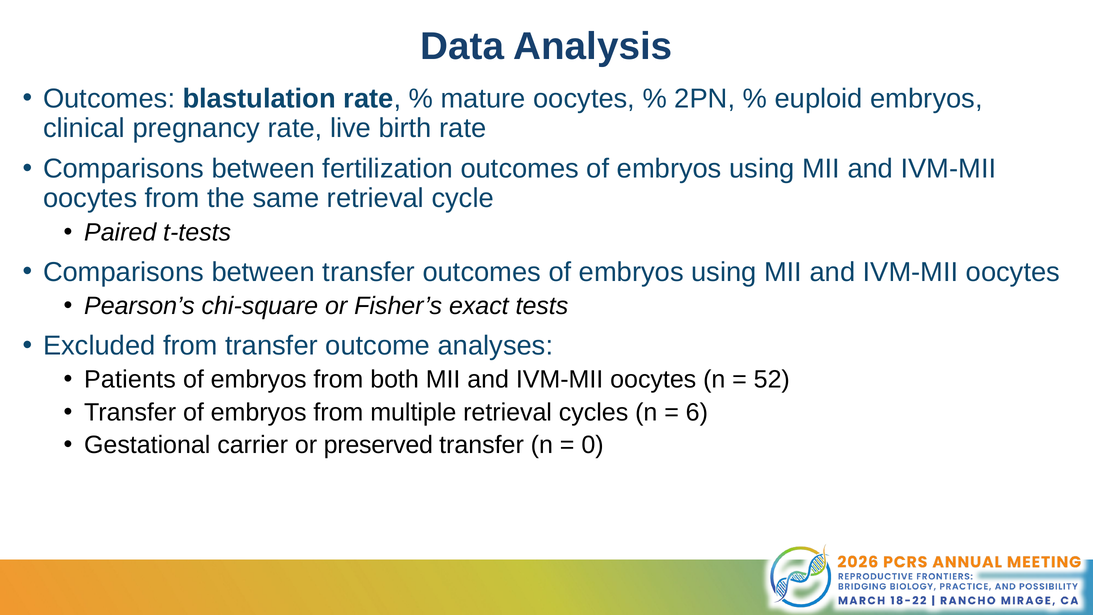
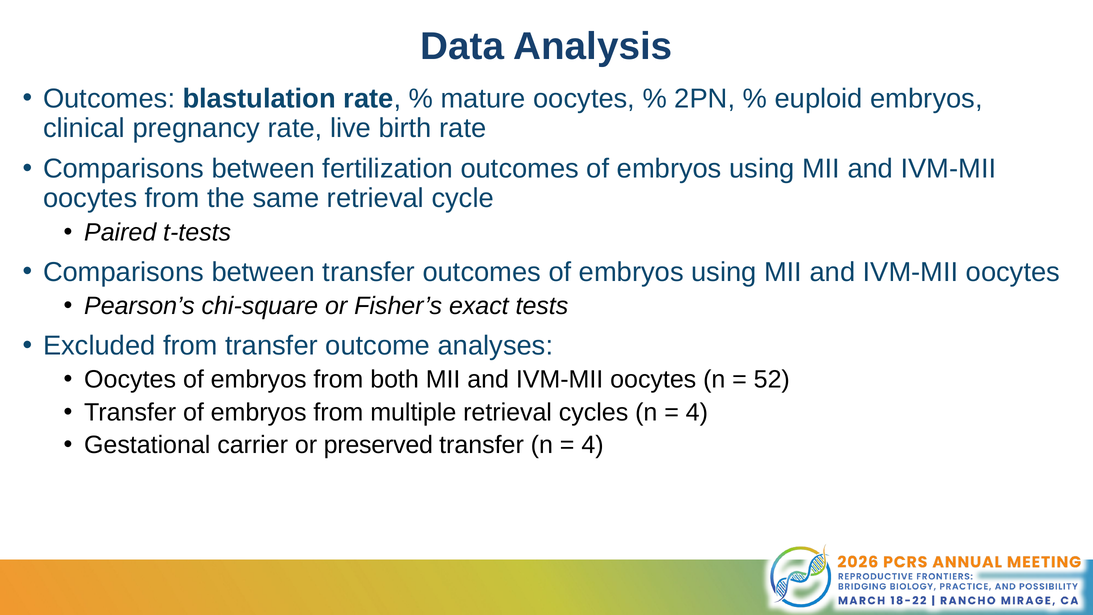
Patients: Patients -> Oocytes (130, 379)
6: 6 -> 4 (697, 412)
0: 0 -> 4 (593, 445)
